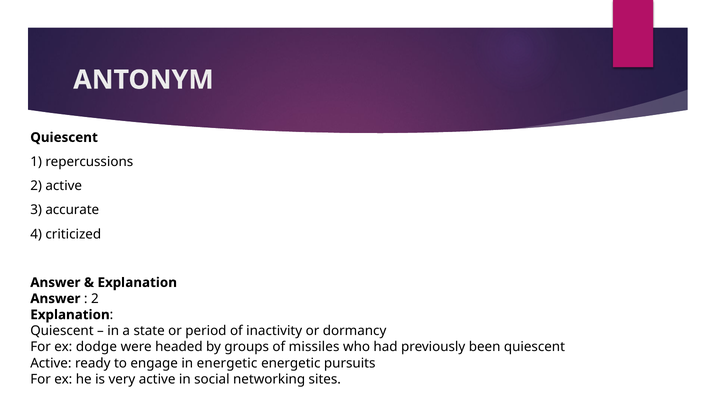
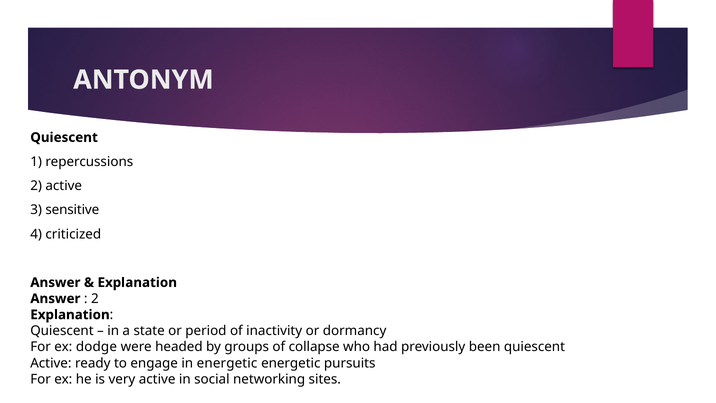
accurate: accurate -> sensitive (72, 210)
missiles: missiles -> collapse (314, 347)
